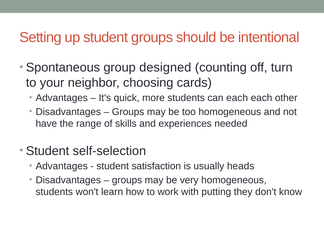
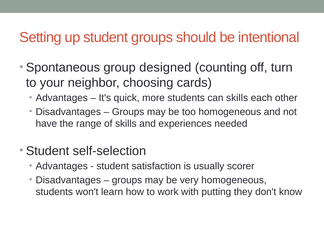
can each: each -> skills (237, 98)
heads: heads -> scorer (241, 166)
